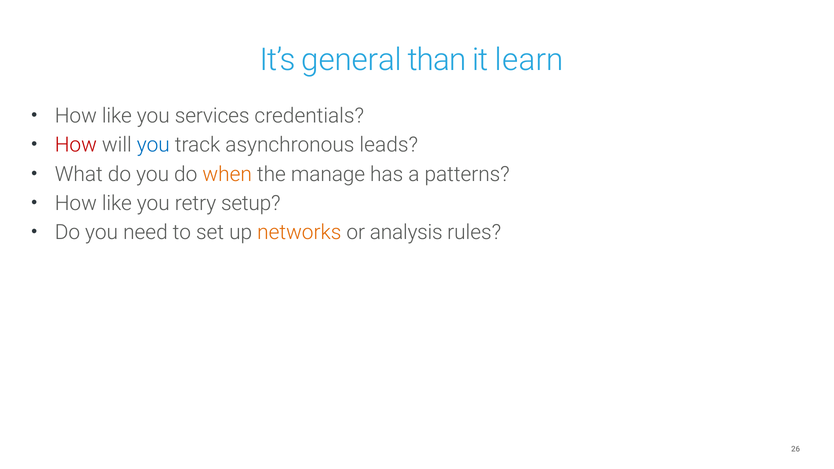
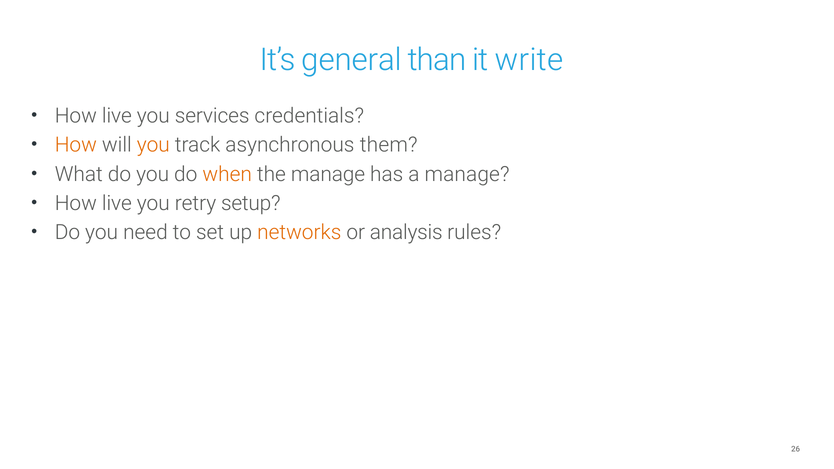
learn: learn -> write (529, 60)
like: like -> live (117, 116)
How colour: red -> orange (76, 145)
you colour: blue -> orange (153, 145)
leads: leads -> them (389, 145)
a patterns: patterns -> manage (467, 174)
like: like -> live (117, 203)
